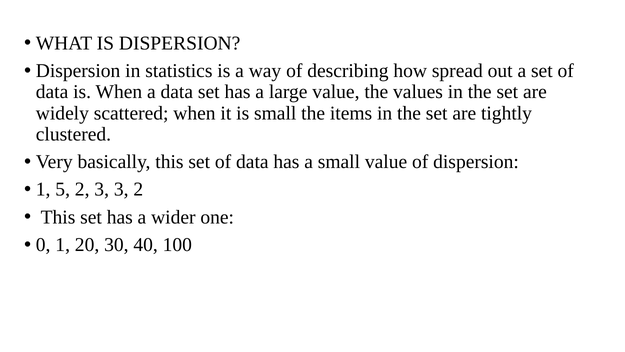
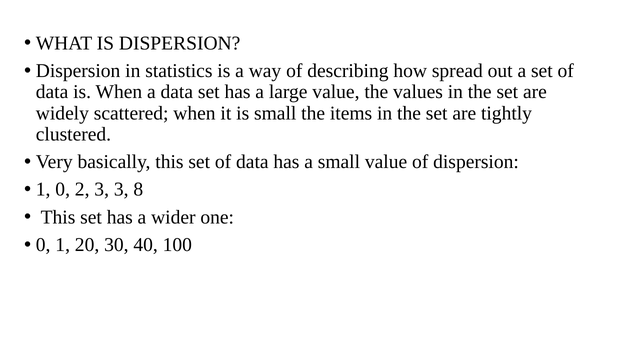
1 5: 5 -> 0 (63, 189)
3 2: 2 -> 8 (138, 189)
